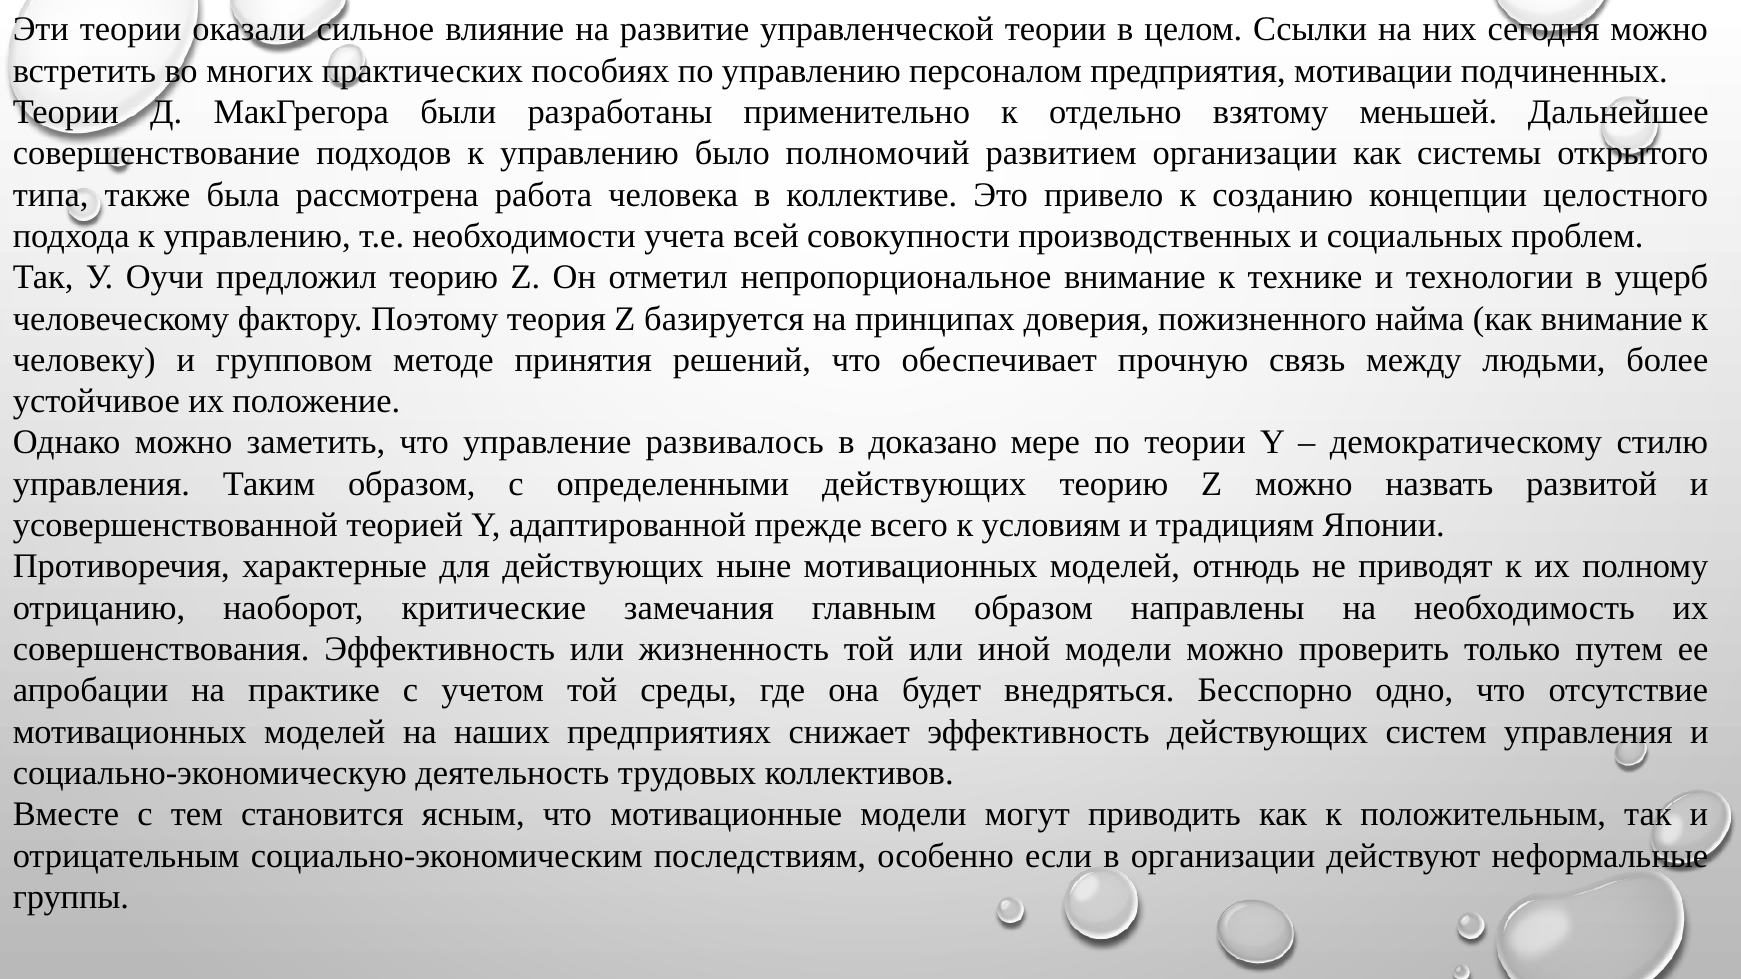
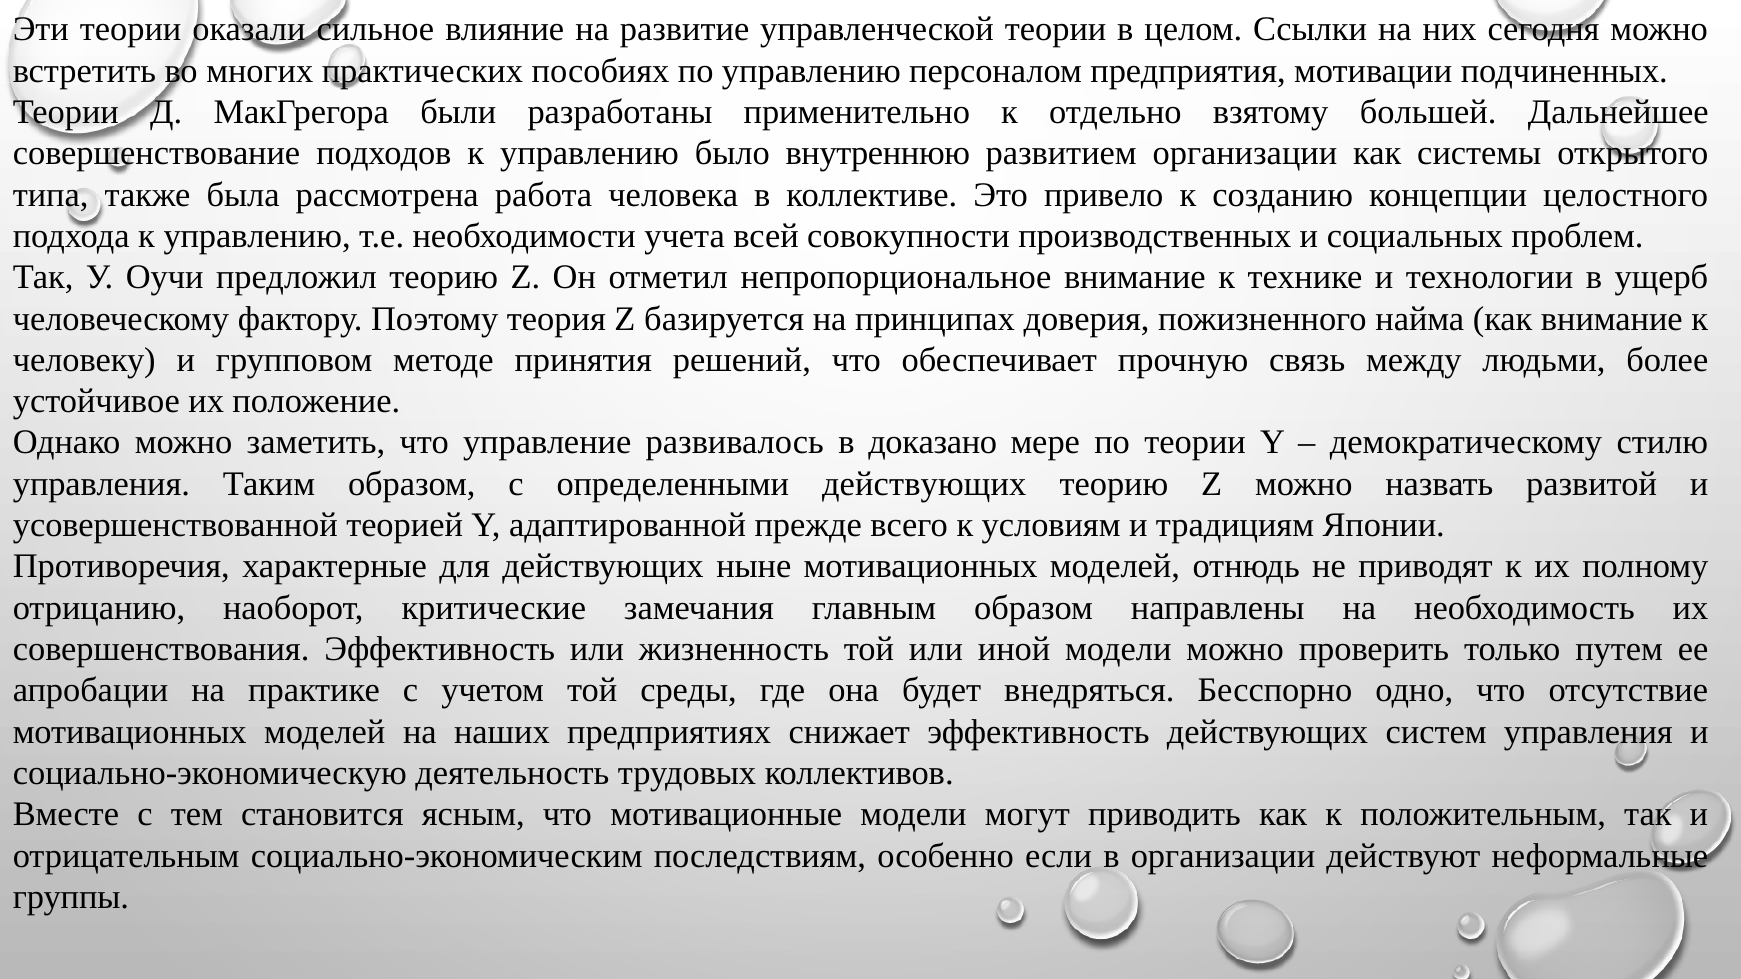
меньшей: меньшей -> большей (1428, 112)
полномочий: полномочий -> внутреннюю (878, 153)
